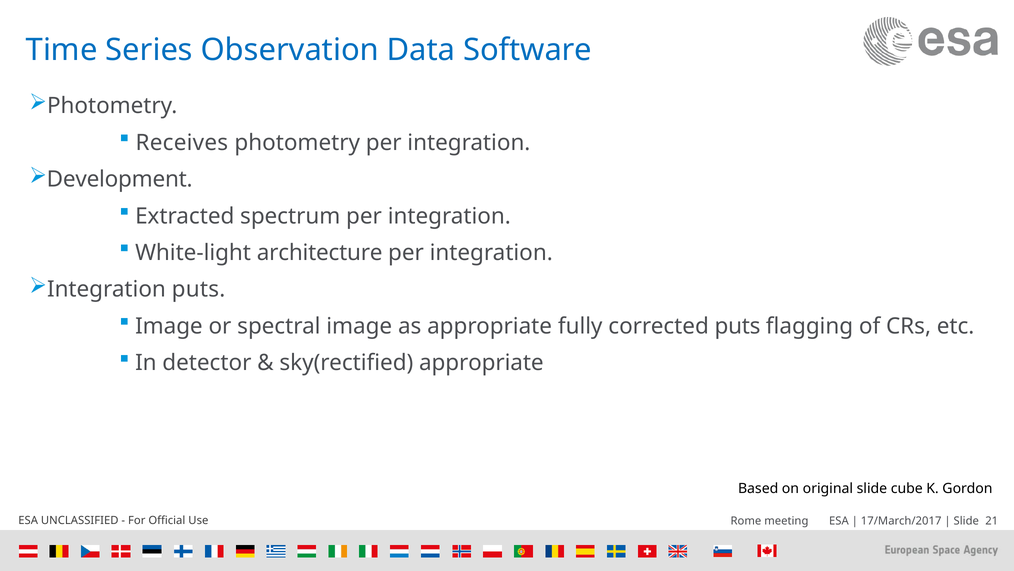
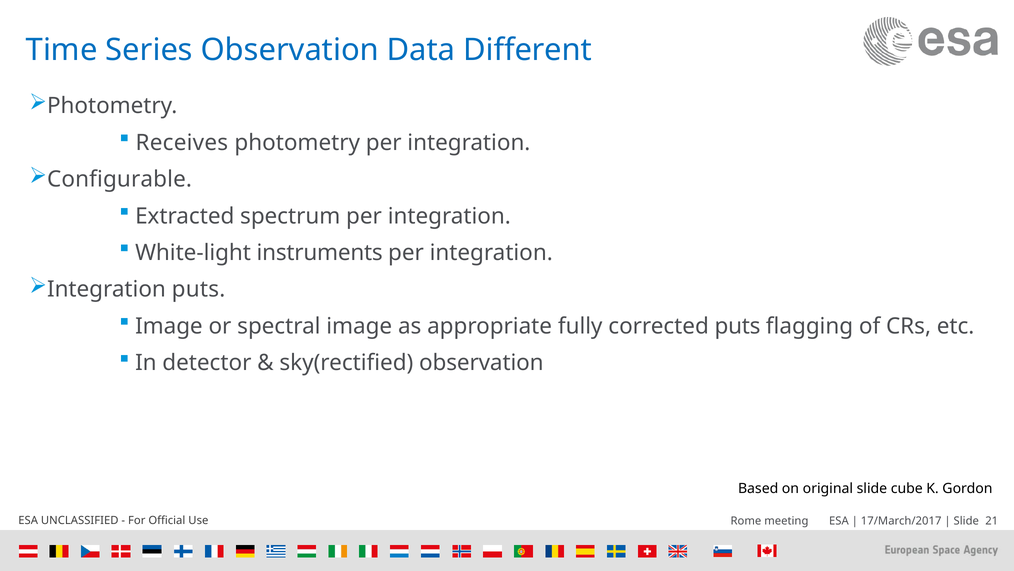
Software: Software -> Different (528, 50)
Development: Development -> Configurable (120, 179)
architecture: architecture -> instruments (320, 252)
sky(rectified appropriate: appropriate -> observation (481, 362)
